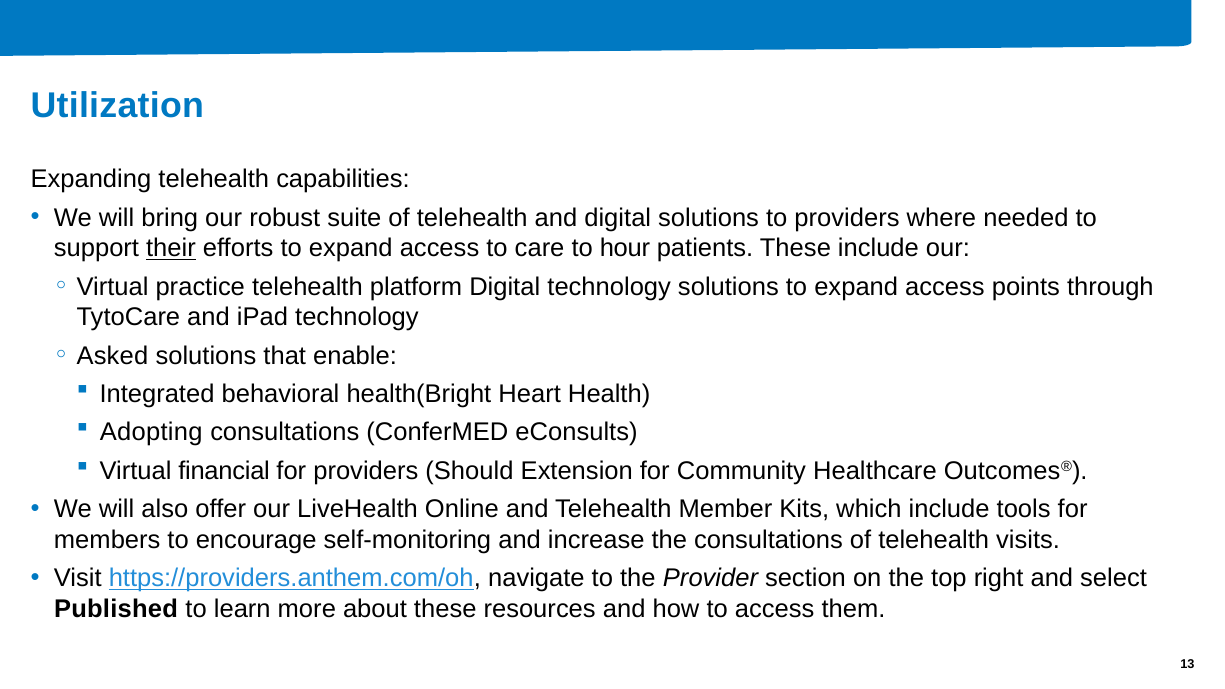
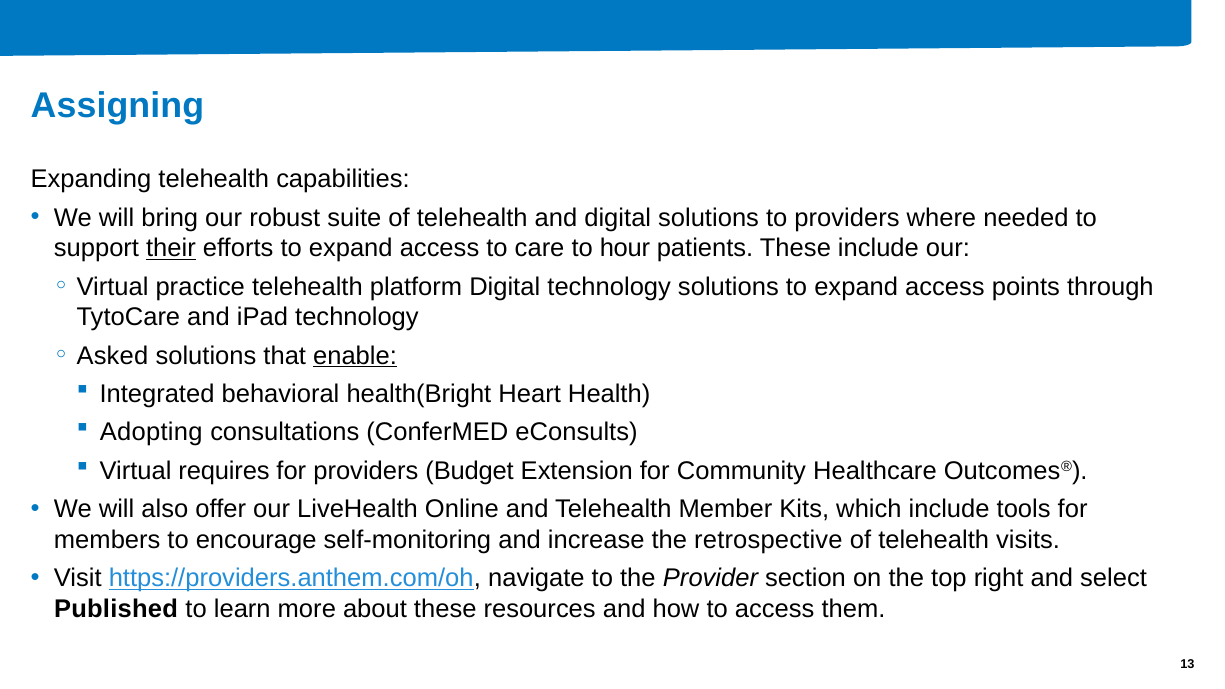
Utilization: Utilization -> Assigning (117, 105)
enable underline: none -> present (355, 356)
financial: financial -> requires (224, 471)
Should: Should -> Budget (470, 471)
the consultations: consultations -> retrospective (768, 540)
